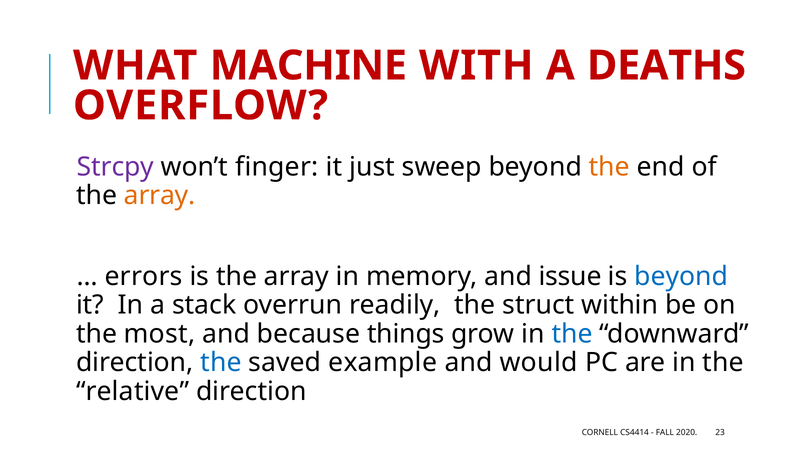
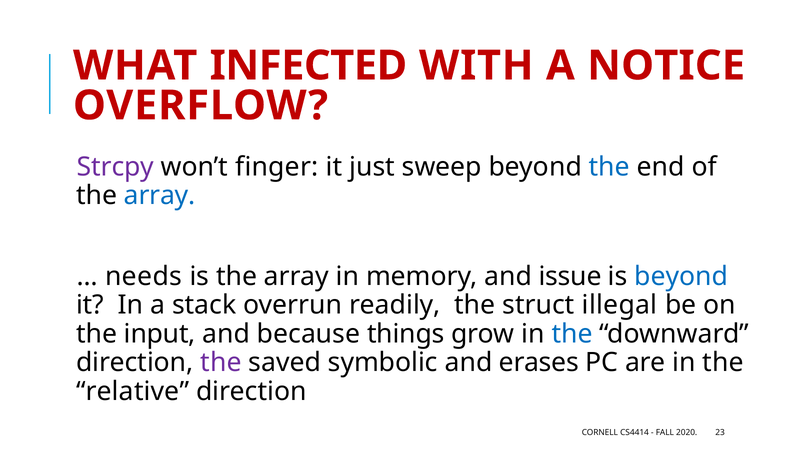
MACHINE: MACHINE -> INFECTED (308, 66)
DEATHS: DEATHS -> NOTICE (666, 66)
the colour: orange -> blue (609, 167)
array colour: orange -> blue (160, 196)
errors: errors -> needs (144, 276)
within: within -> illegal (620, 305)
most: most -> input (160, 334)
the colour: blue -> purple (221, 363)
example: example -> symbolic (383, 363)
would: would -> erases (539, 363)
